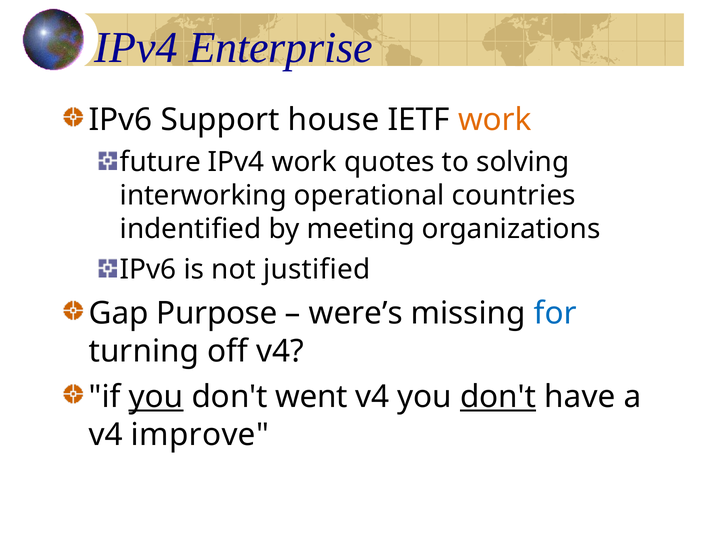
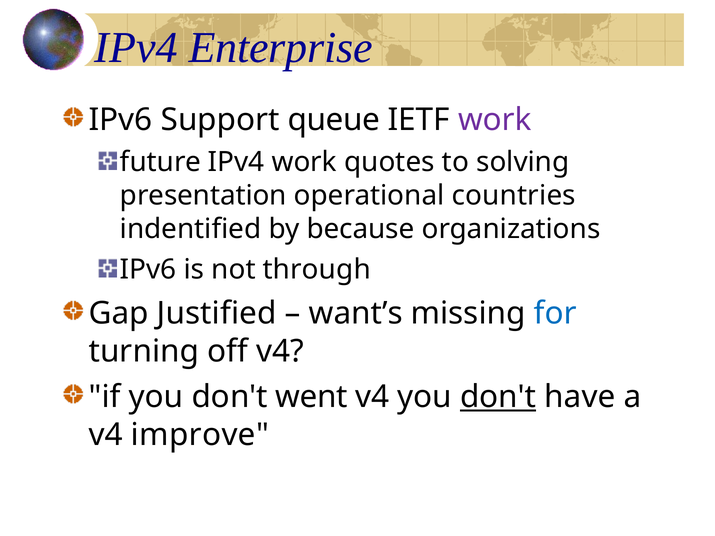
house: house -> queue (334, 120)
work colour: orange -> purple (495, 120)
interworking: interworking -> presentation (203, 196)
meeting: meeting -> because (361, 229)
justified: justified -> through (317, 270)
Purpose: Purpose -> Justified (217, 314)
were’s: were’s -> want’s (356, 314)
you underline: present -> none (156, 397)
